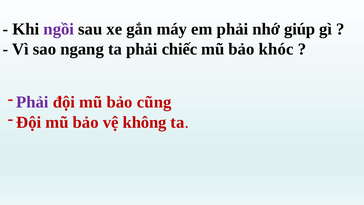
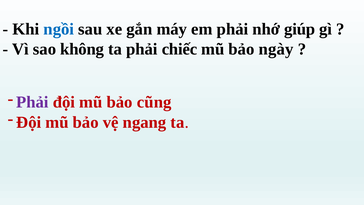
ngồi colour: purple -> blue (59, 29)
ngang: ngang -> không (82, 49)
khóc: khóc -> ngày (276, 49)
không: không -> ngang (145, 122)
